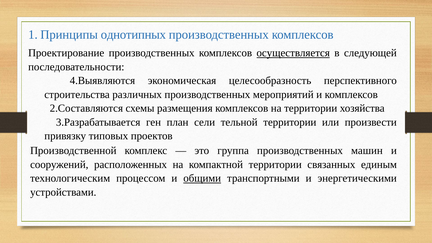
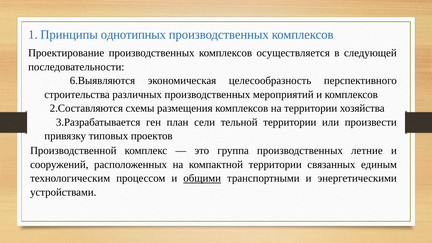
осуществляется underline: present -> none (293, 53)
4.Выявляются: 4.Выявляются -> 6.Выявляются (102, 81)
машин: машин -> летние (367, 151)
